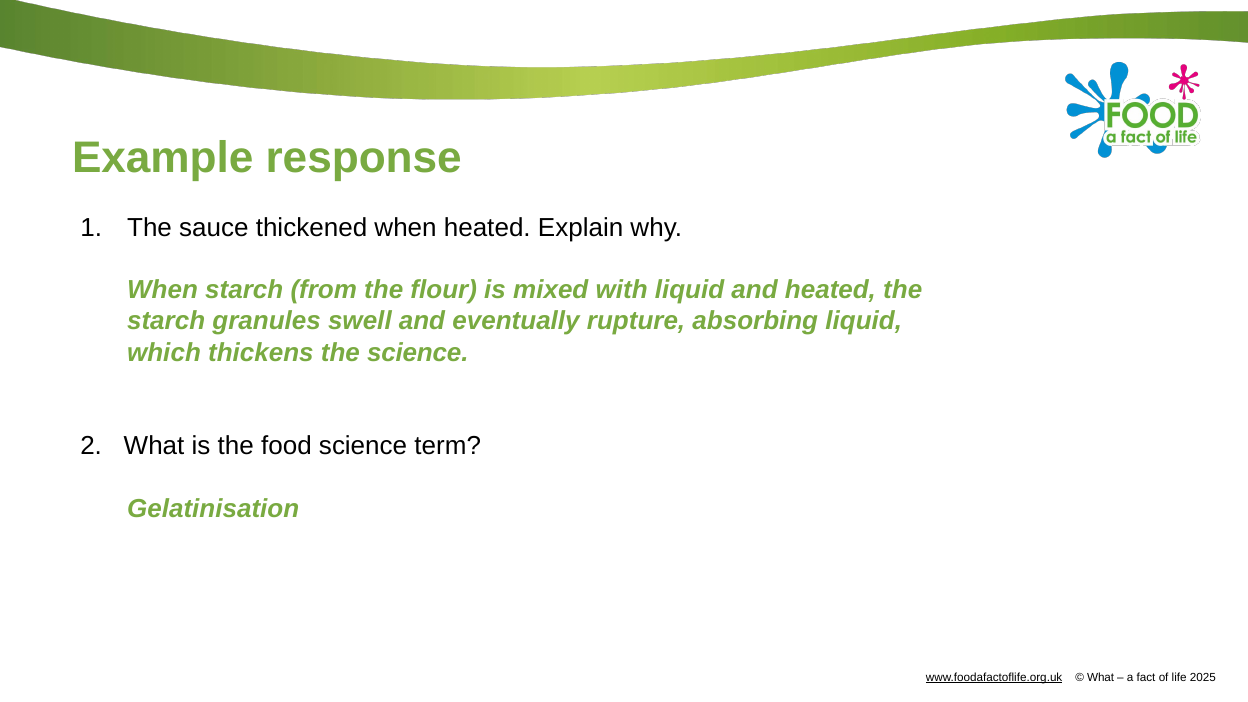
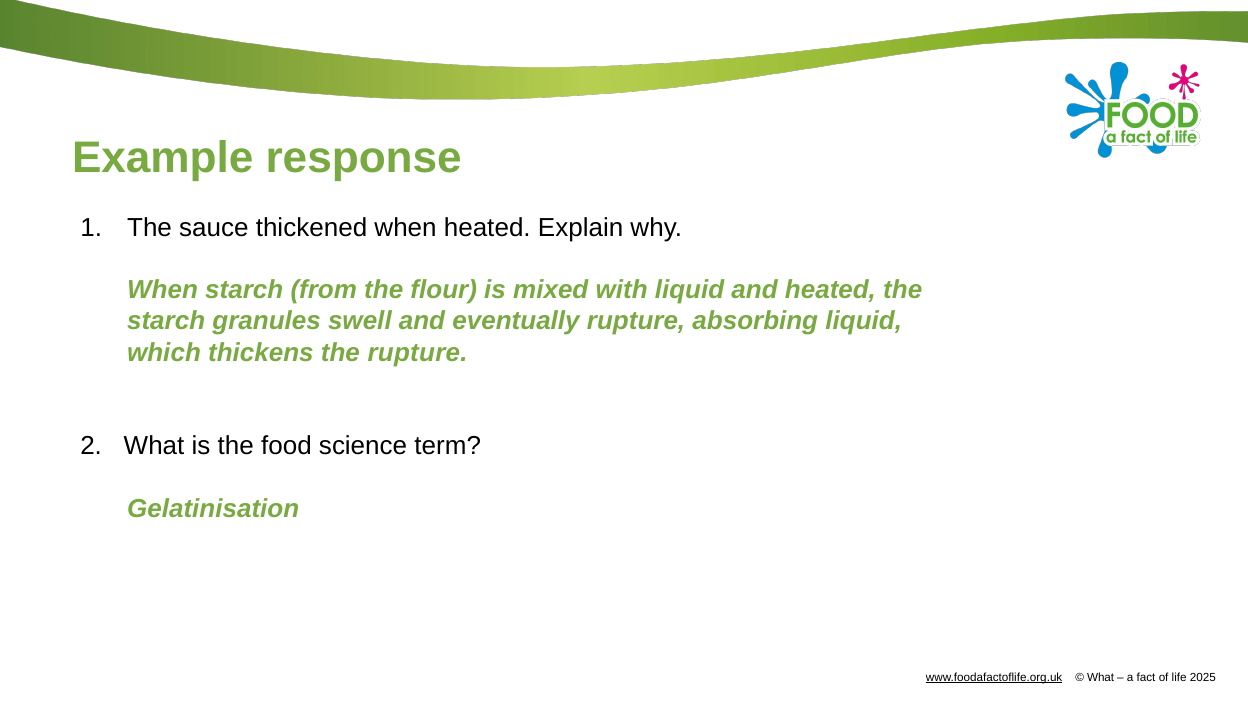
the science: science -> rupture (418, 353)
